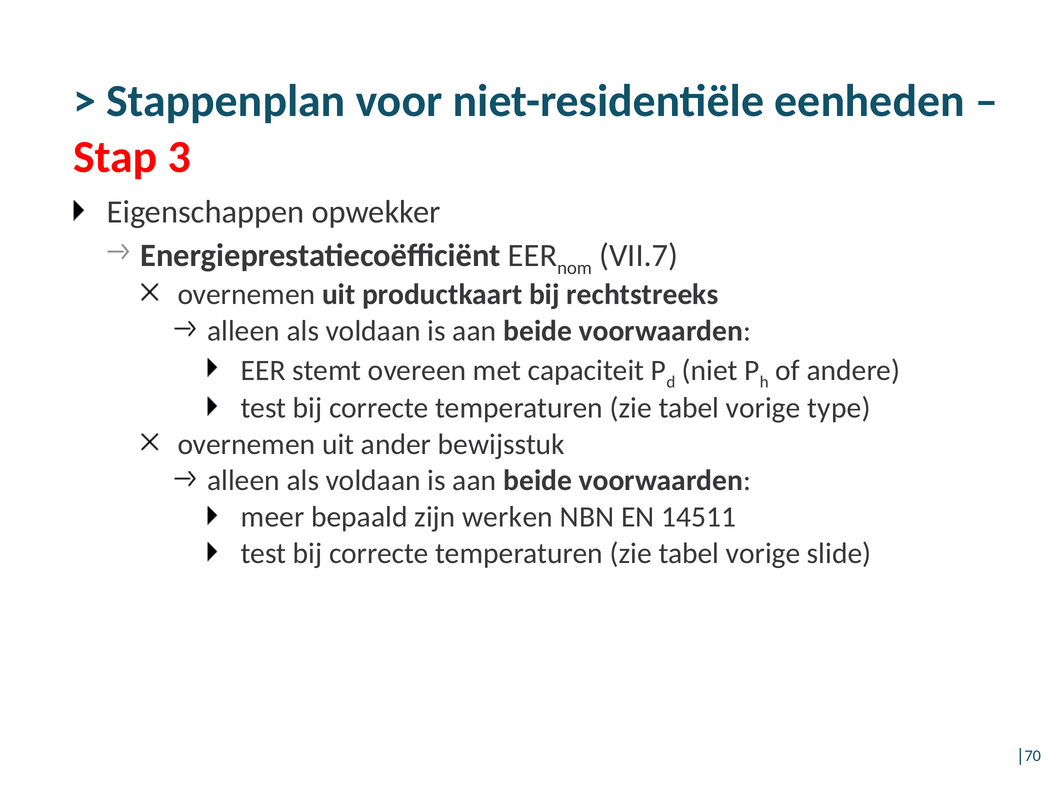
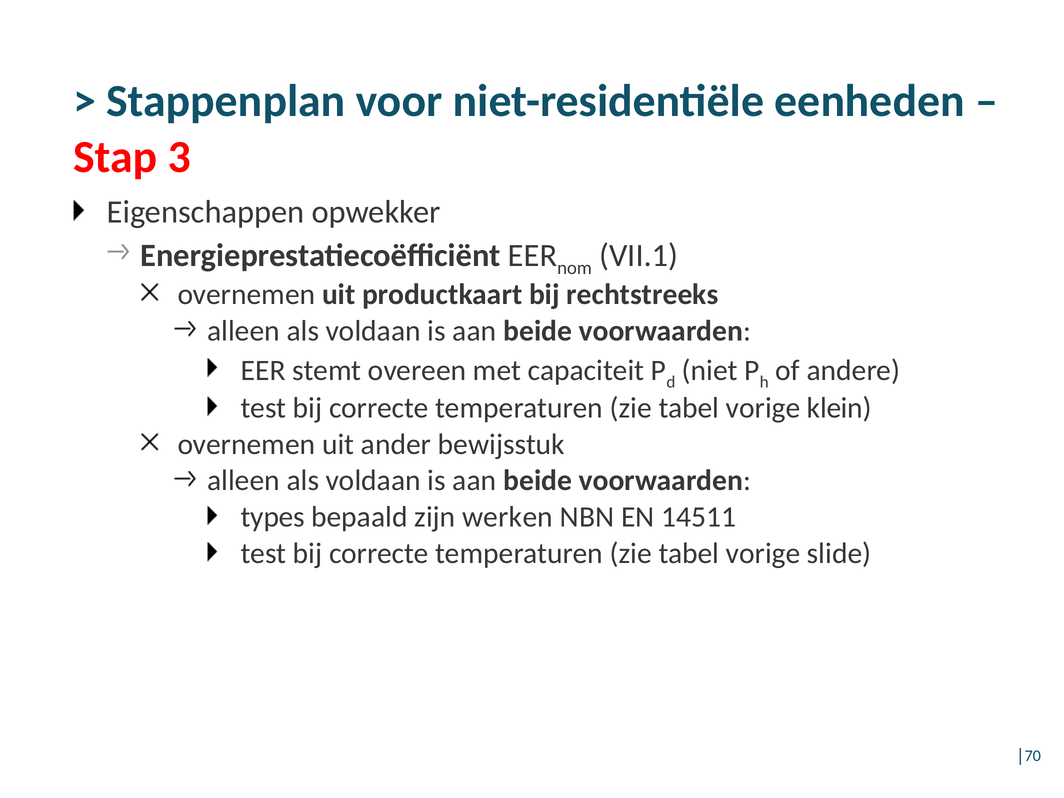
VII.7: VII.7 -> VII.1 (639, 255)
type: type -> klein (839, 408)
meer: meer -> types (273, 517)
